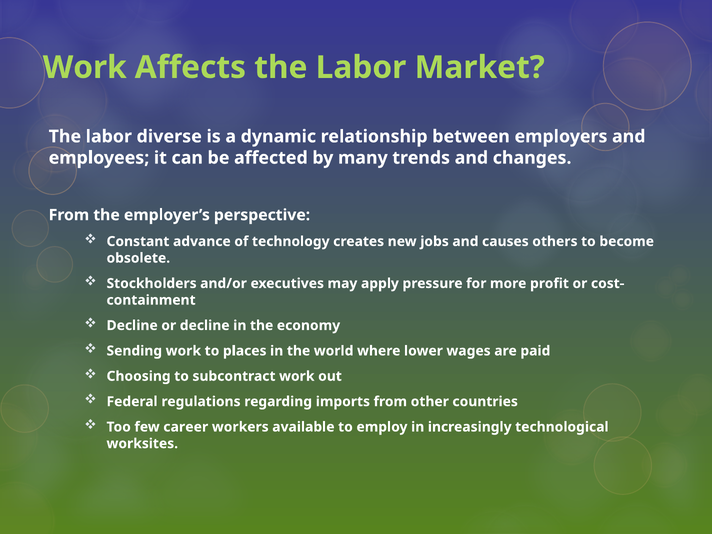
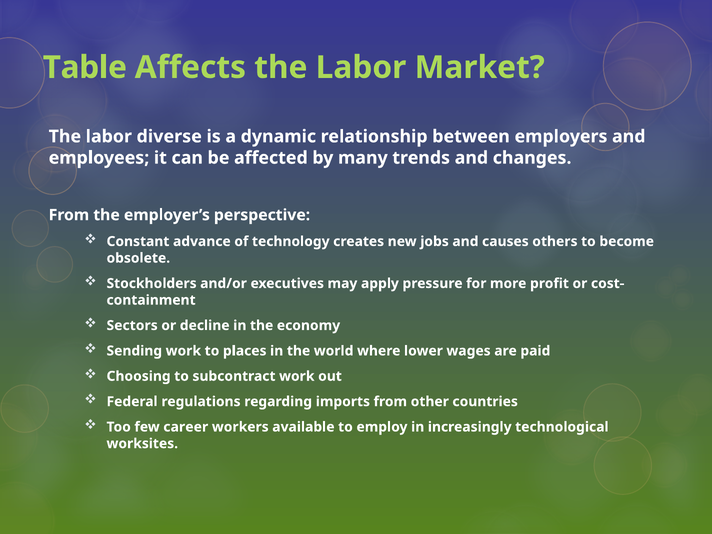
Work: Work -> Table (85, 67)
Decline: Decline -> Sectors (132, 325)
